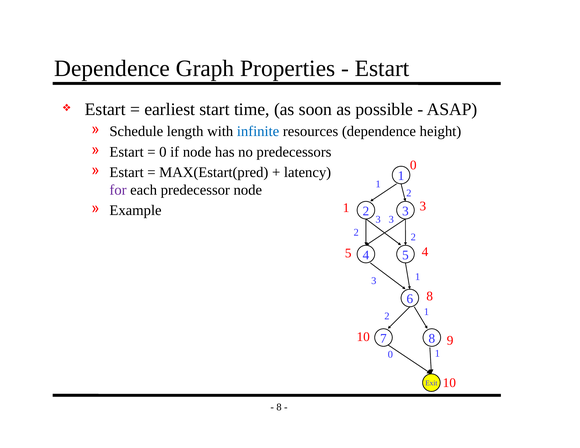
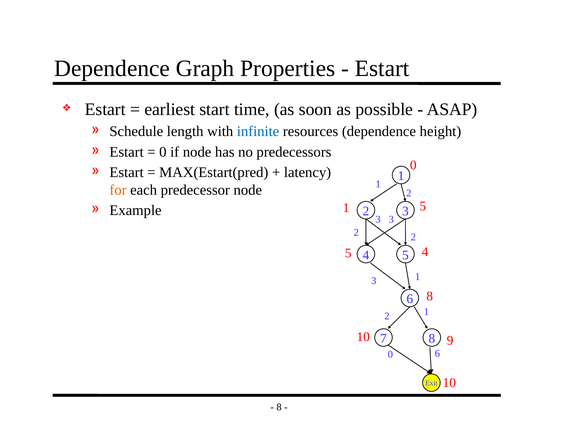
for colour: purple -> orange (118, 190)
3: 3 -> 5 (423, 206)
1: 1 -> 6 (437, 354)
